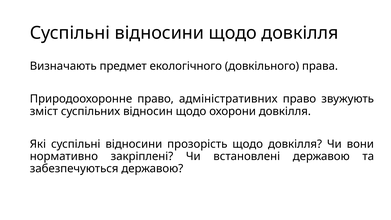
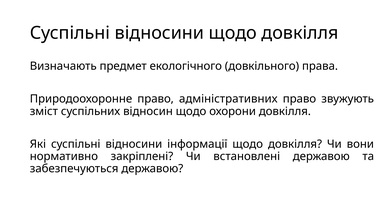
прозорість: прозорість -> інформації (197, 144)
